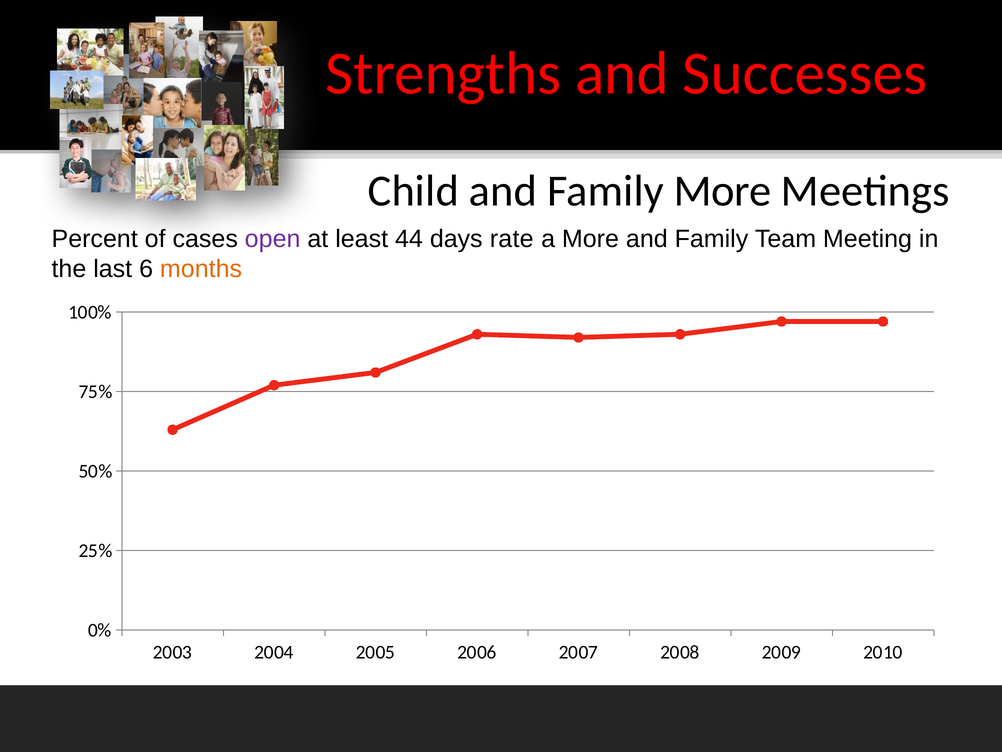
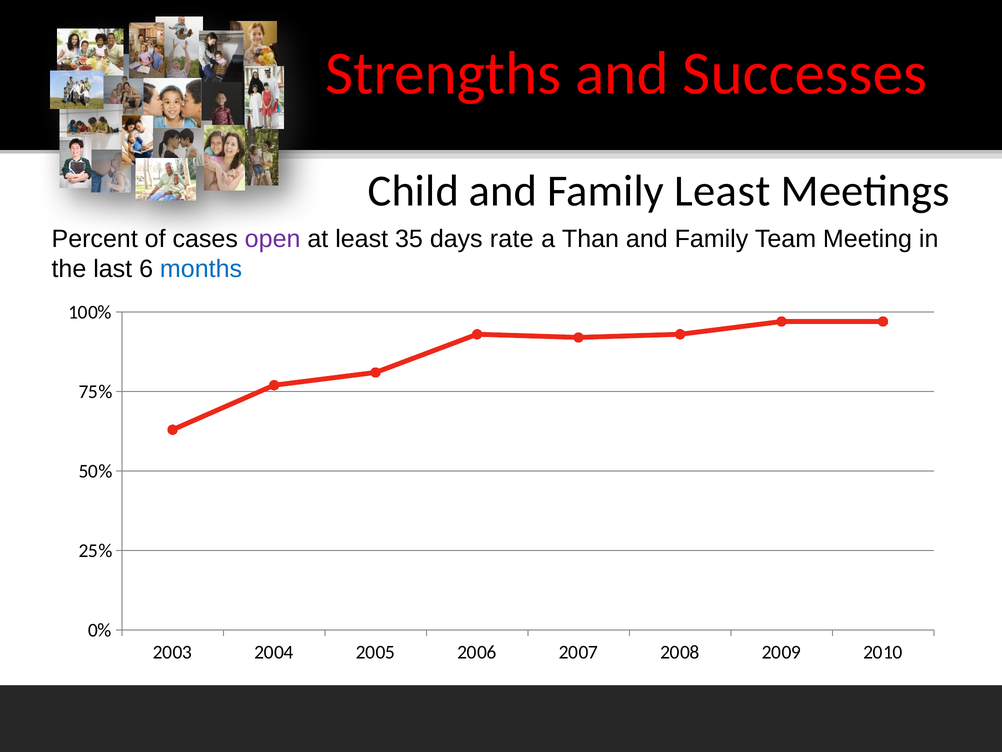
Family More: More -> Least (722, 191)
44: 44 -> 35 (409, 239)
a More: More -> Than (590, 239)
months colour: orange -> blue (201, 269)
